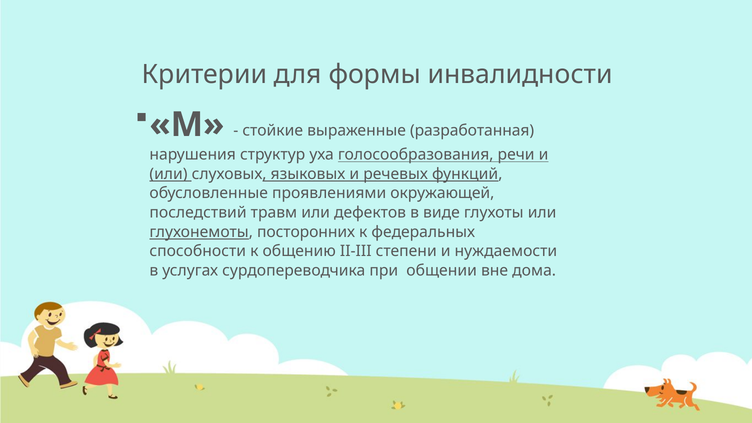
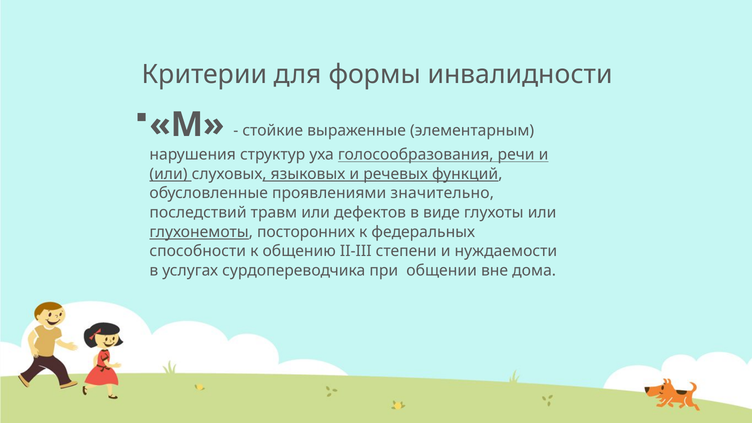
разработанная: разработанная -> элементарным (472, 131)
окружающей: окружающей -> значительно (442, 193)
